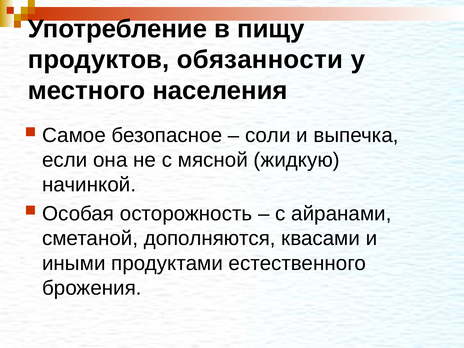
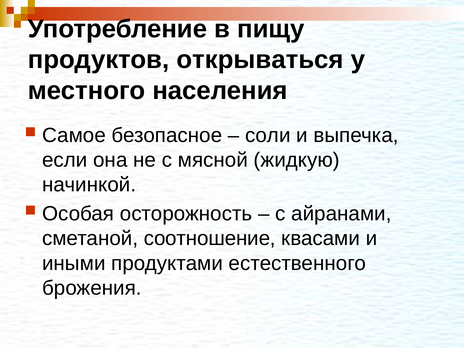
обязанности: обязанности -> открываться (260, 60)
дополняются: дополняются -> соотношение (210, 238)
